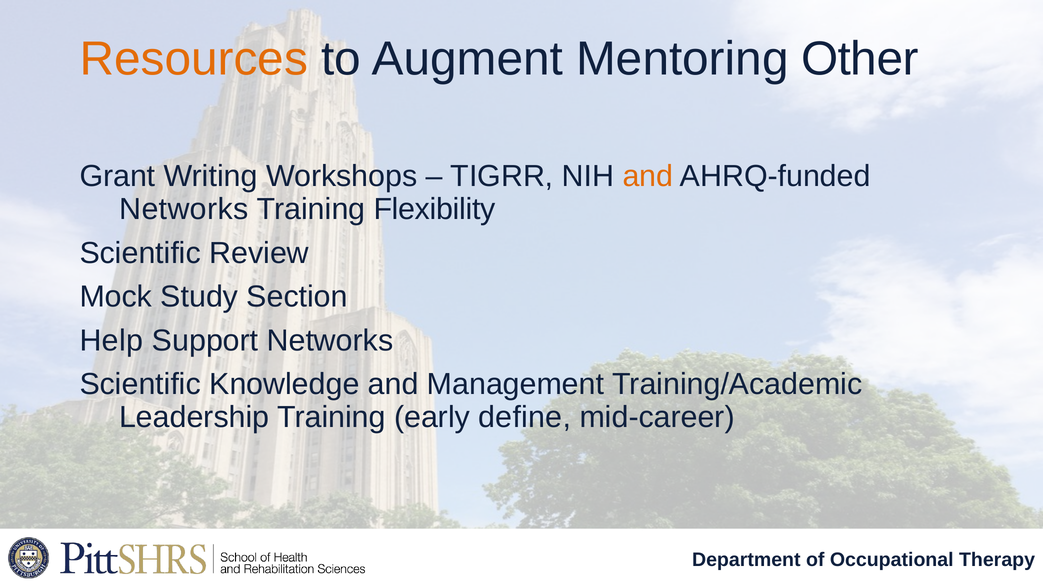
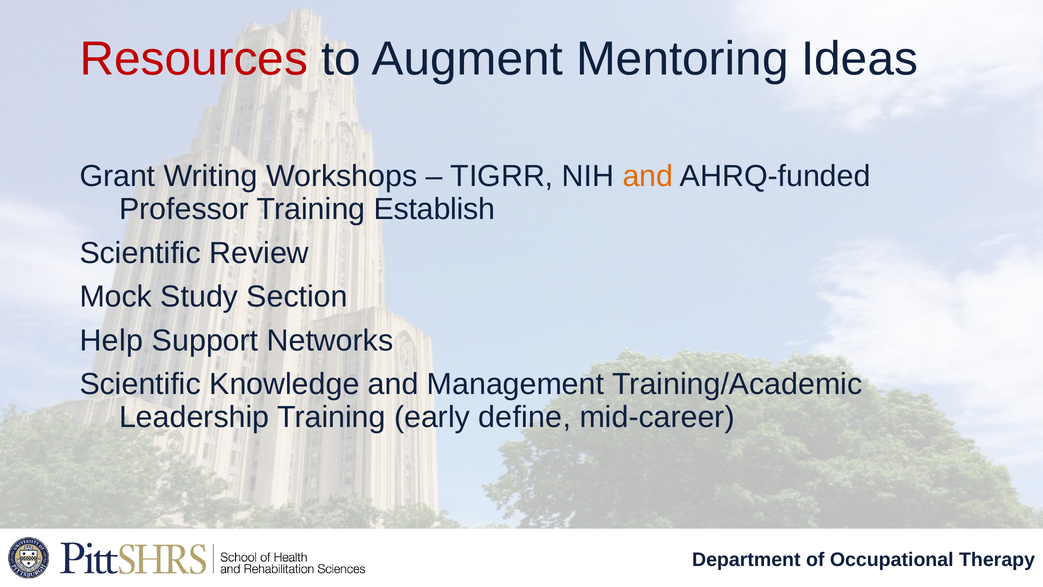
Resources colour: orange -> red (194, 59)
Other: Other -> Ideas (860, 59)
Networks: Networks -> Professor (184, 209)
Flexibility: Flexibility -> Establish (435, 209)
